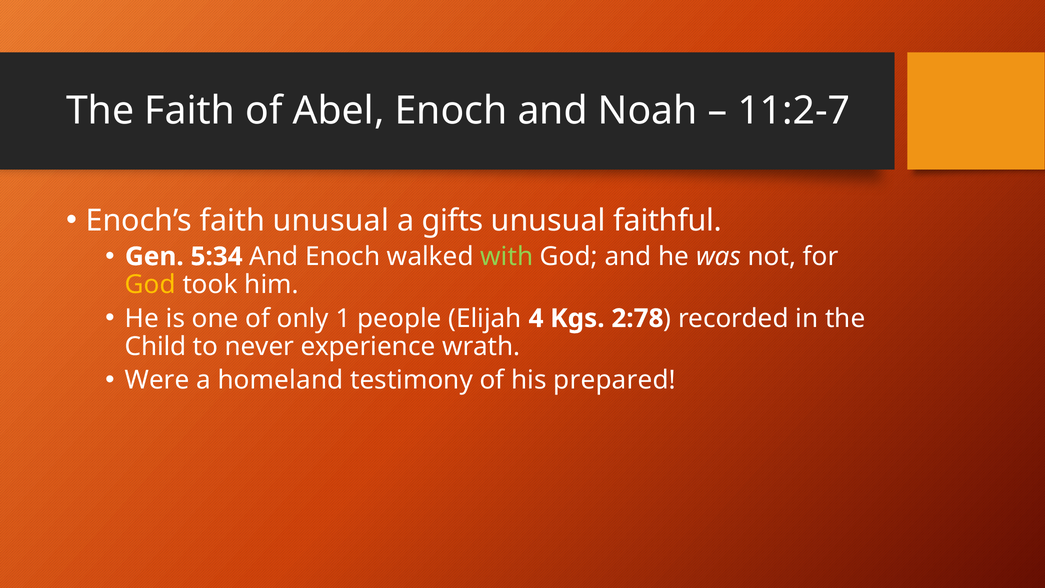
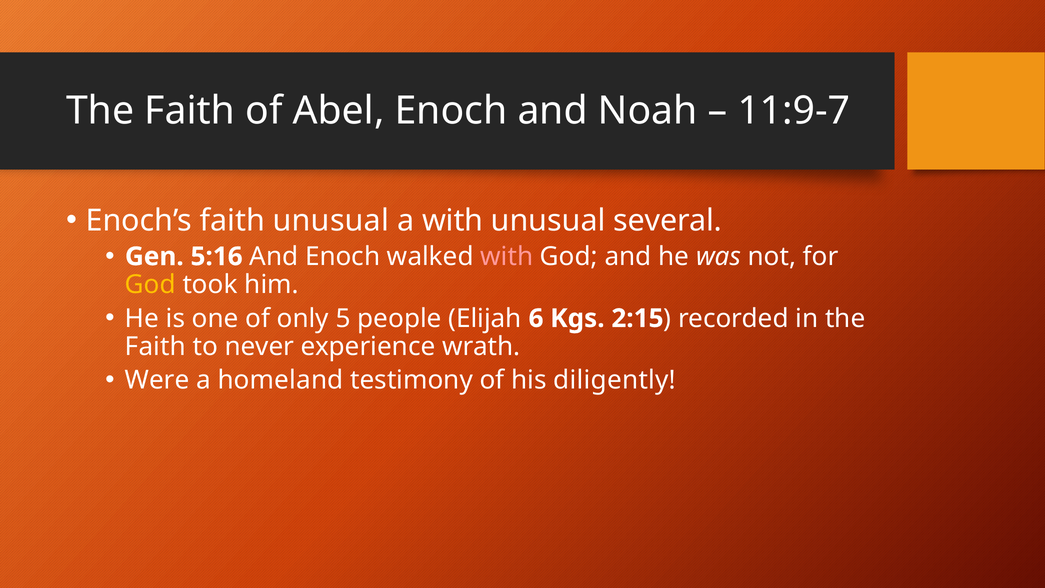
11:2-7: 11:2-7 -> 11:9-7 (794, 111)
a gifts: gifts -> with (453, 220)
faithful: faithful -> several (668, 220)
5:34: 5:34 -> 5:16 (217, 256)
with colour: light green -> pink (507, 256)
1: 1 -> 5 (343, 318)
4: 4 -> 6 (536, 318)
2:78: 2:78 -> 2:15 (637, 318)
Child: Child -> Faith (155, 346)
prepared: prepared -> diligently (615, 380)
